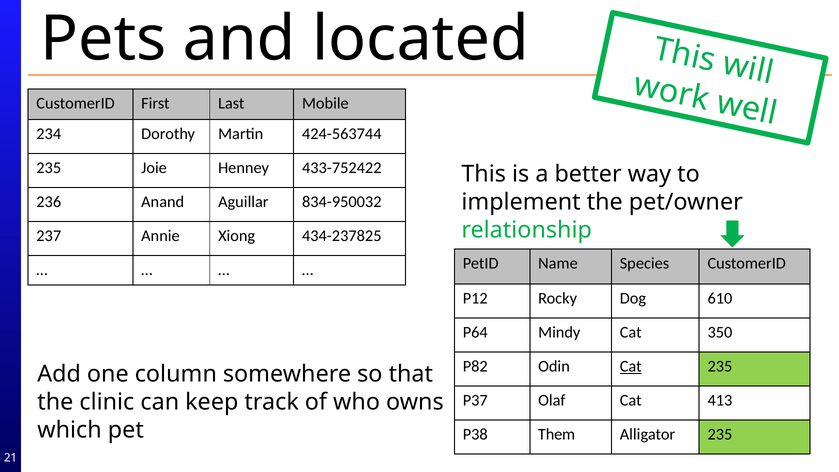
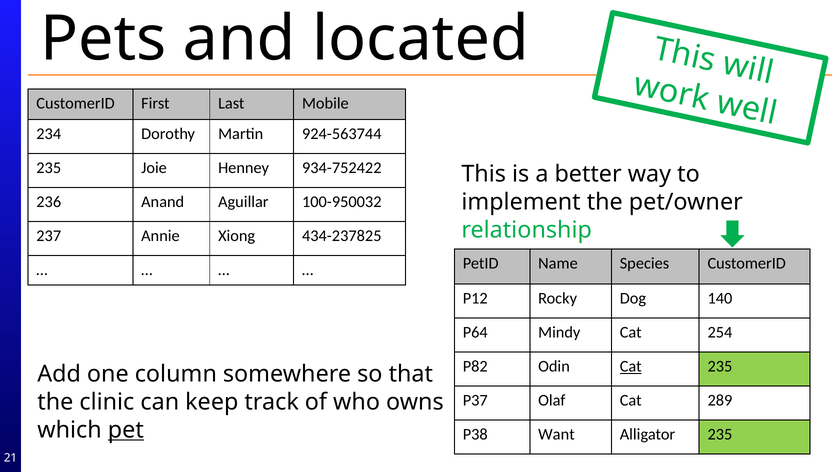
424-563744: 424-563744 -> 924-563744 (342, 134)
433-752422: 433-752422 -> 934-752422 (342, 168)
834-950032: 834-950032 -> 100-950032 (342, 202)
610: 610 -> 140 (720, 298)
350: 350 -> 254 (720, 332)
413: 413 -> 289 (720, 400)
pet underline: none -> present (126, 430)
Them: Them -> Want (556, 434)
